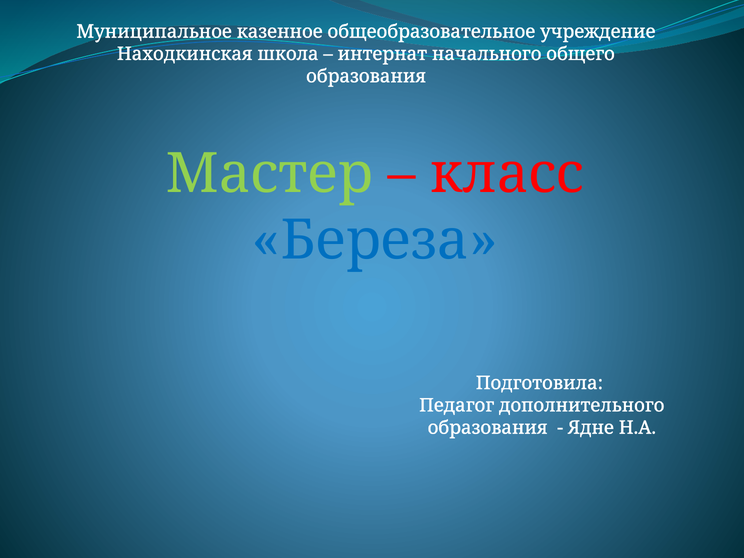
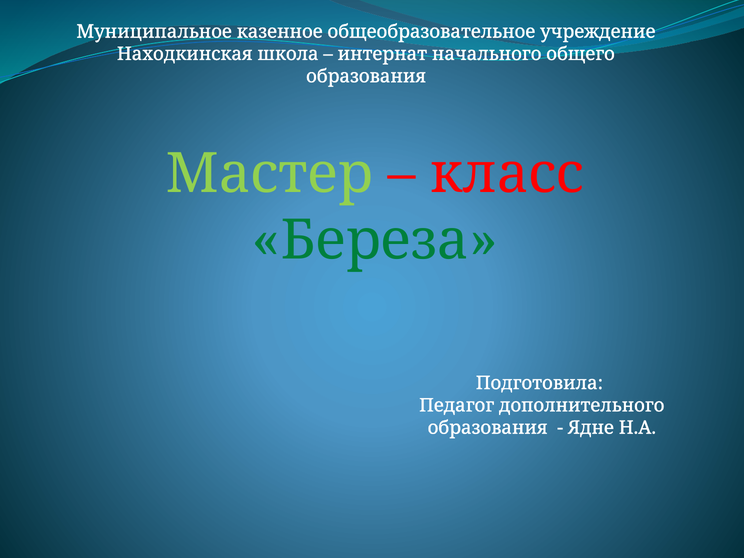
Береза colour: blue -> green (375, 241)
